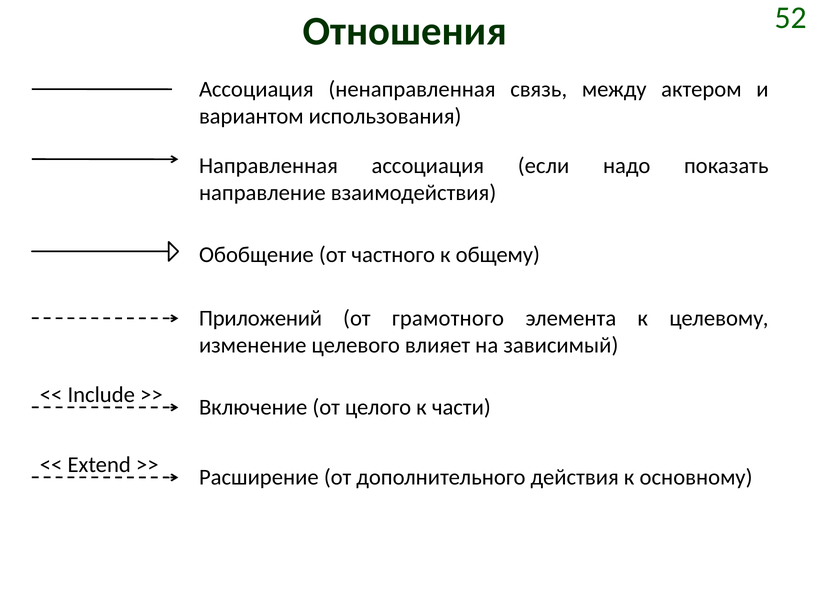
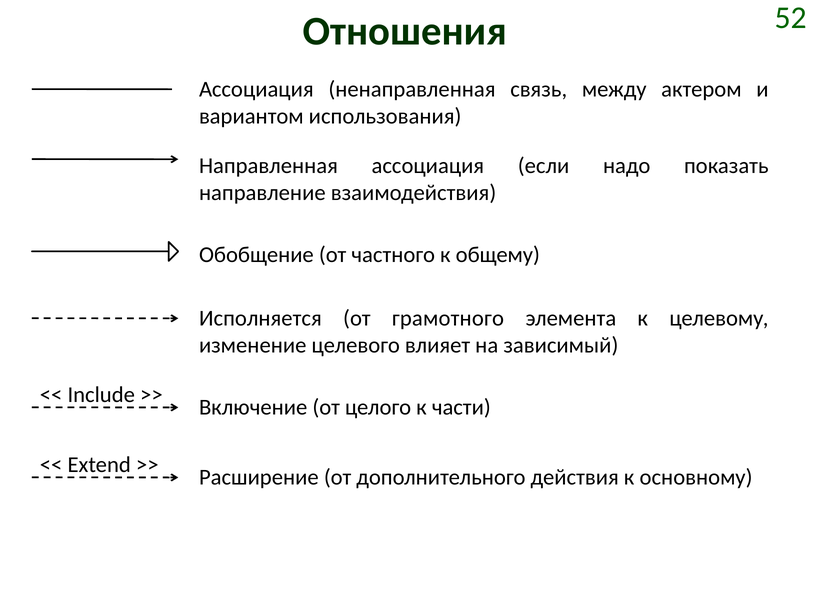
Приложений: Приложений -> Исполняется (260, 318)
